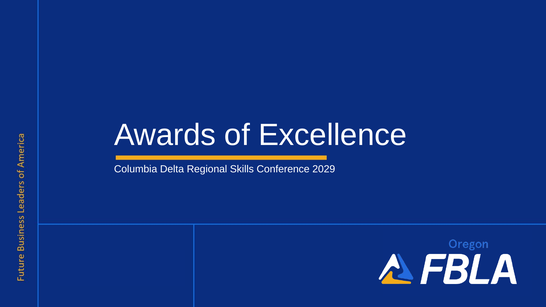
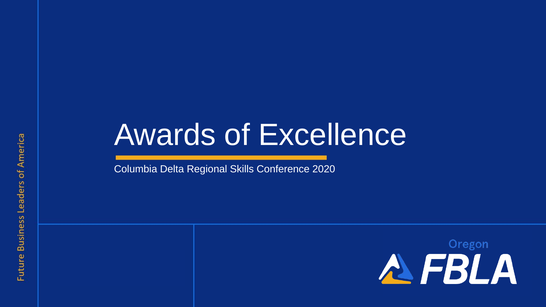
2029: 2029 -> 2020 (324, 169)
